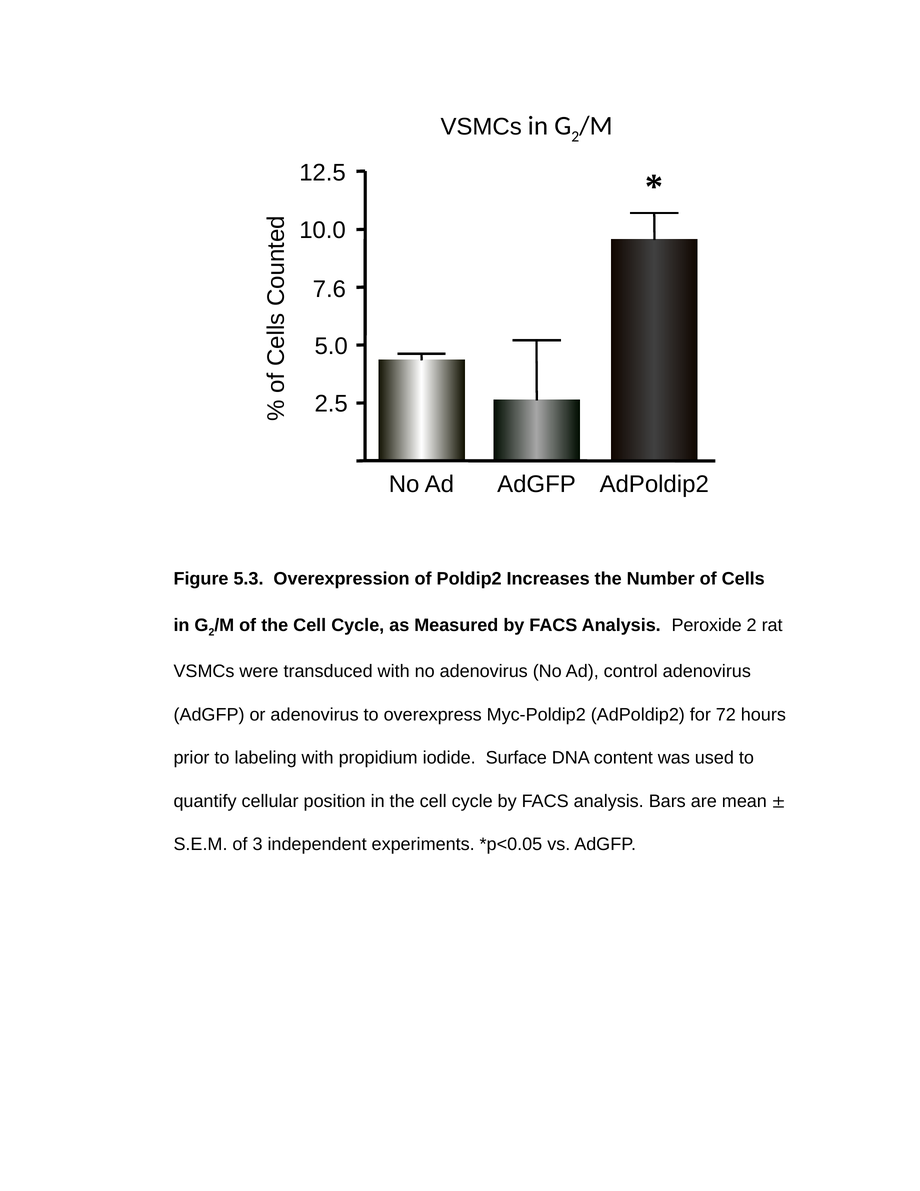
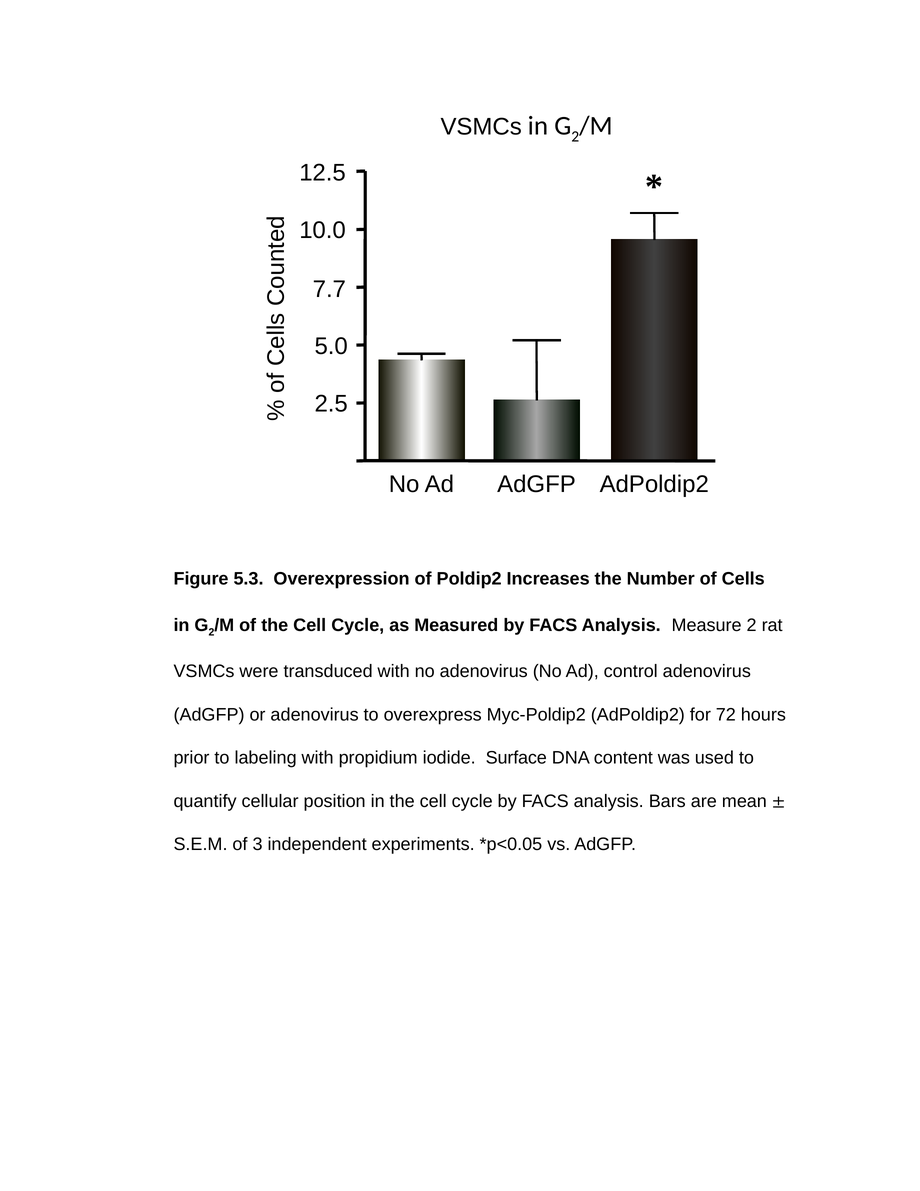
7.6: 7.6 -> 7.7 (329, 289)
Peroxide: Peroxide -> Measure (707, 625)
